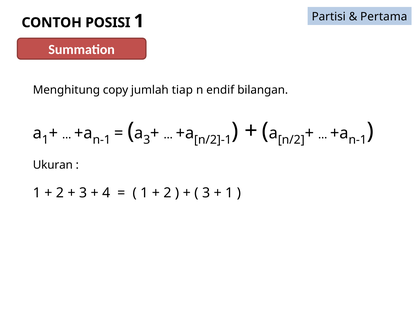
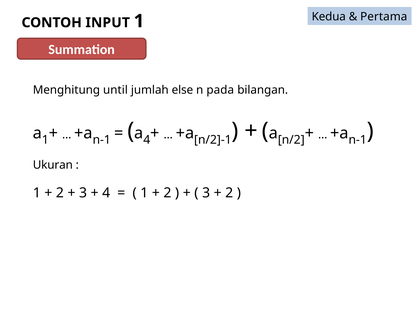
Partisi: Partisi -> Kedua (329, 17)
POSISI: POSISI -> INPUT (108, 23)
copy: copy -> until (115, 90)
tiap: tiap -> else (182, 90)
endif: endif -> pada (220, 90)
3: 3 -> 4 (147, 140)
1: 1 -> 2 (229, 193)
